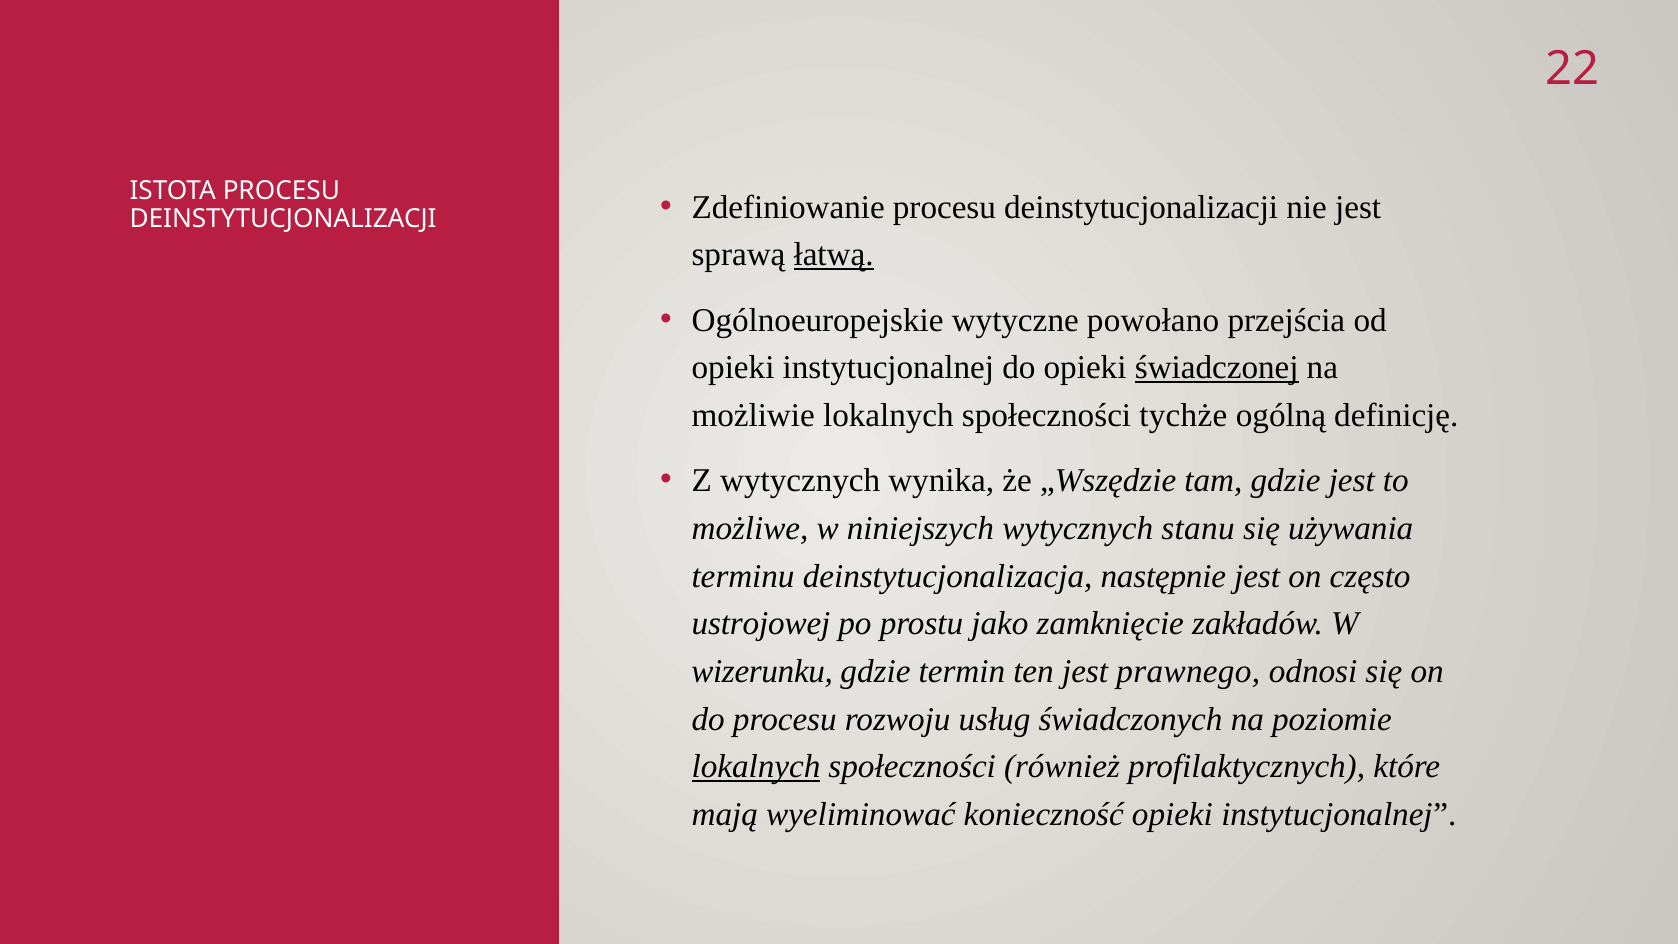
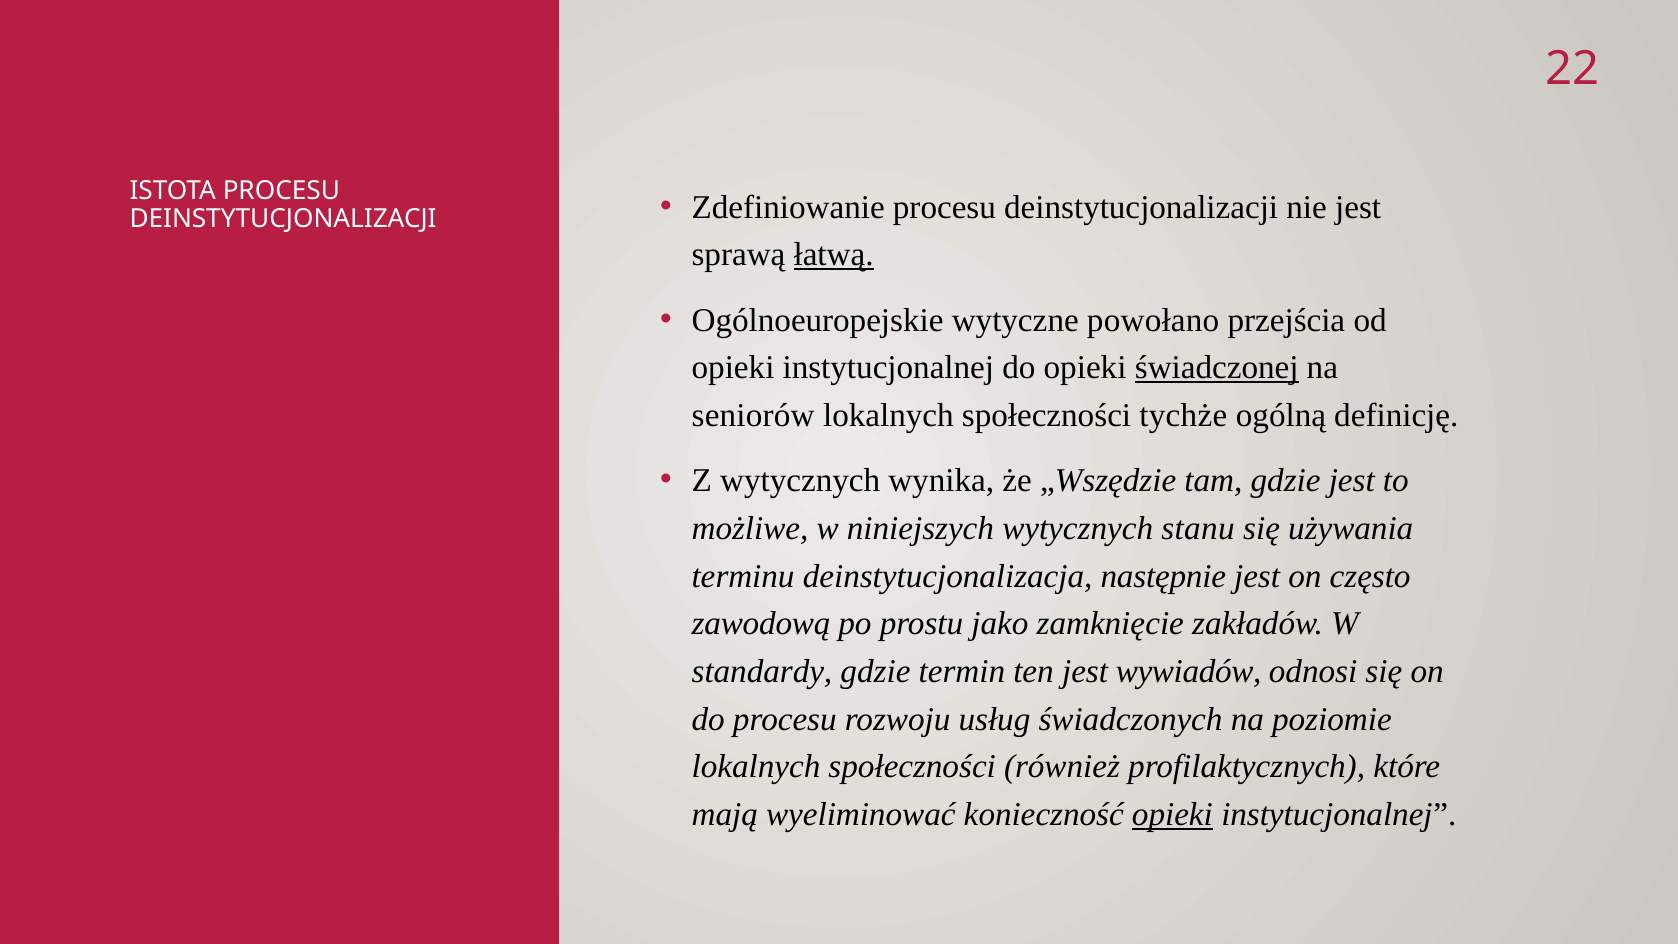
możliwie: możliwie -> seniorów (753, 415)
ustrojowej: ustrojowej -> zawodową (761, 624)
wizerunku: wizerunku -> standardy (762, 672)
prawnego: prawnego -> wywiadów (1189, 672)
lokalnych underline: present -> none (756, 767)
opieki underline: none -> present (1172, 815)
